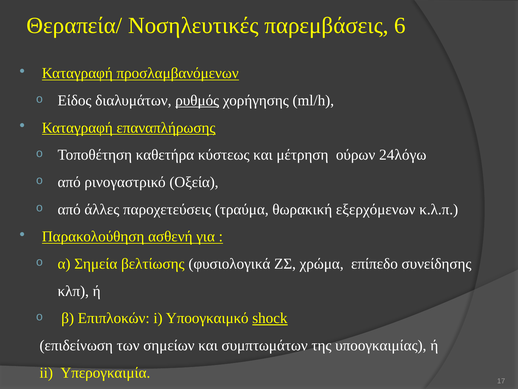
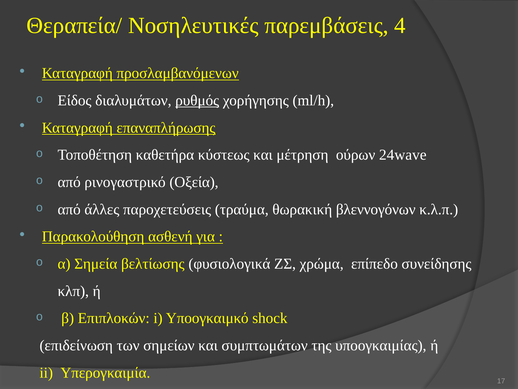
6: 6 -> 4 (400, 26)
24λόγω: 24λόγω -> 24wave (403, 155)
εξερχόμενων: εξερχόμενων -> βλεννογόνων (376, 209)
shock underline: present -> none (270, 318)
